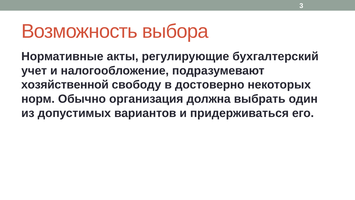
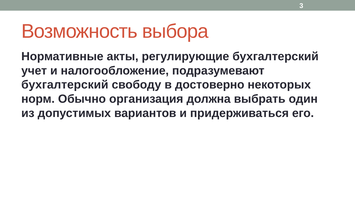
хозяйственной: хозяйственной -> бухгалтерский (65, 85)
